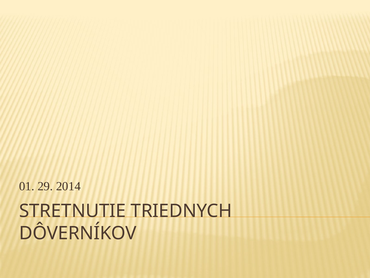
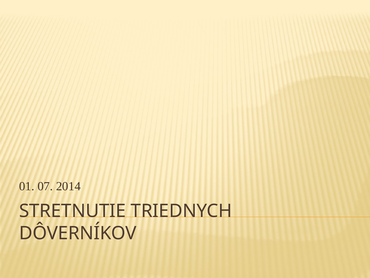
29: 29 -> 07 (45, 186)
